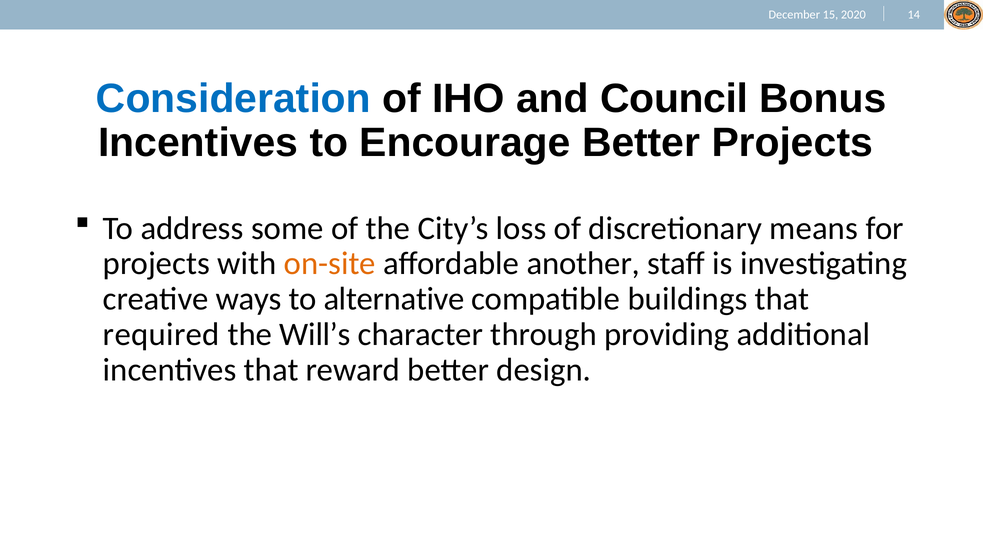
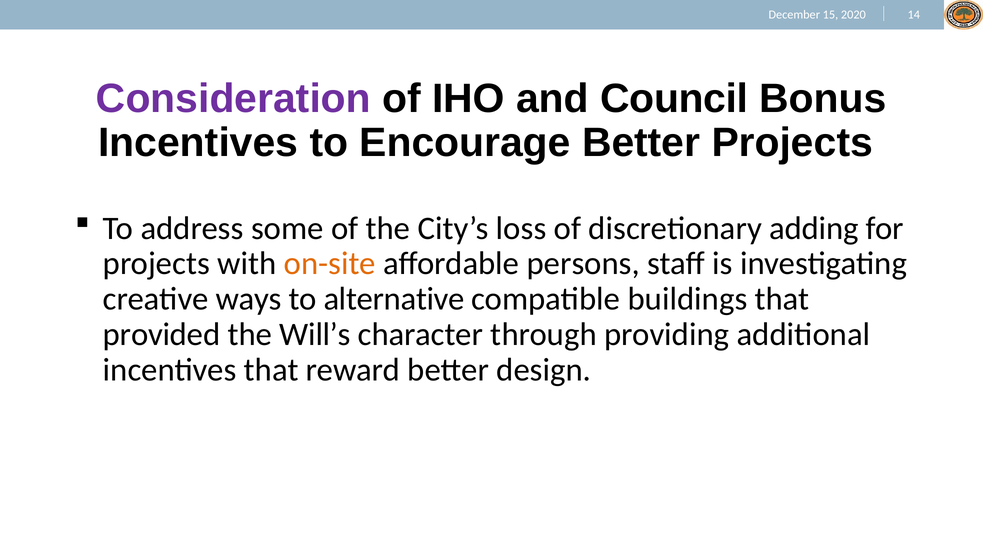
Consideration colour: blue -> purple (233, 99)
means: means -> adding (814, 228)
another: another -> persons (583, 264)
required: required -> provided (162, 334)
